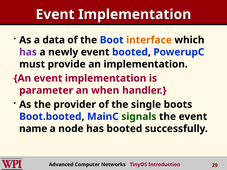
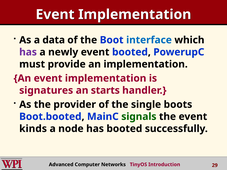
interface colour: orange -> blue (149, 40)
parameter: parameter -> signatures (46, 91)
when: when -> starts (105, 91)
name: name -> kinds (33, 129)
